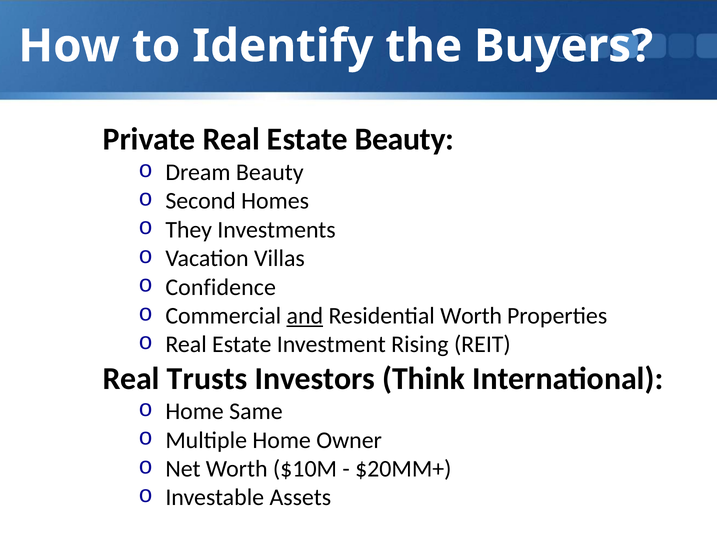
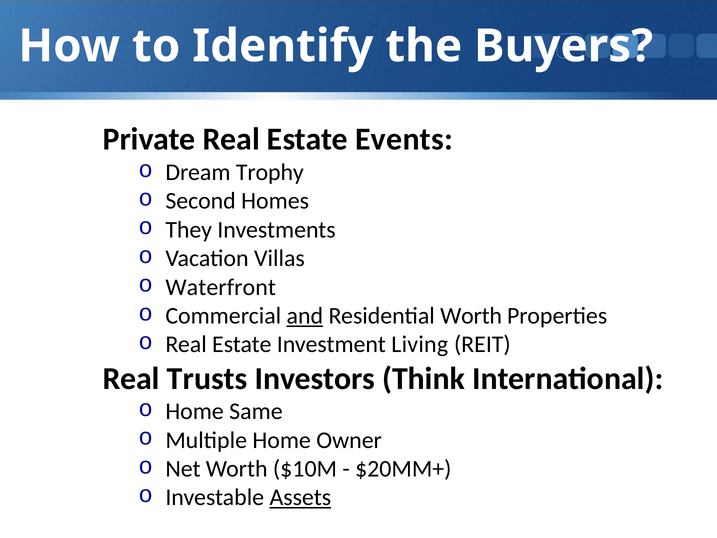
Estate Beauty: Beauty -> Events (404, 139)
Dream Beauty: Beauty -> Trophy (270, 172)
Confidence: Confidence -> Waterfront (221, 287)
Rising: Rising -> Living (420, 344)
Assets underline: none -> present (300, 497)
